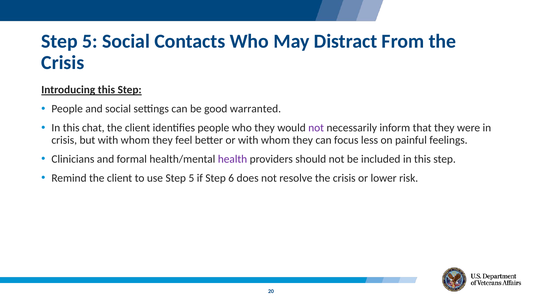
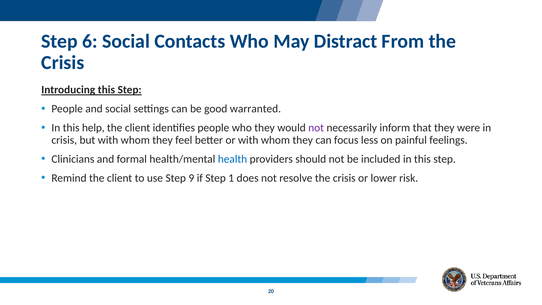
5: 5 -> 6 (90, 41)
chat: chat -> help (93, 128)
health colour: purple -> blue (233, 159)
use Step 5: 5 -> 9 (191, 178)
6: 6 -> 1 (231, 178)
